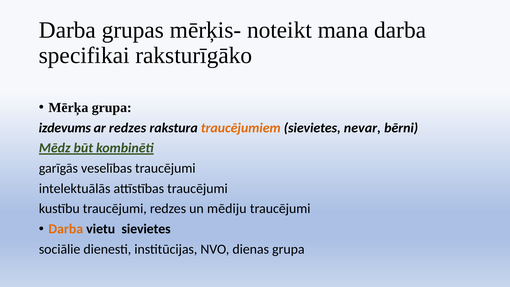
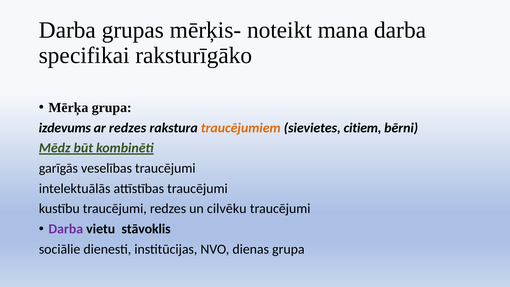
nevar: nevar -> citiem (363, 128)
mēdiju: mēdiju -> cilvēku (227, 209)
Darba colour: orange -> purple (66, 229)
vietu sievietes: sievietes -> stāvoklis (146, 229)
